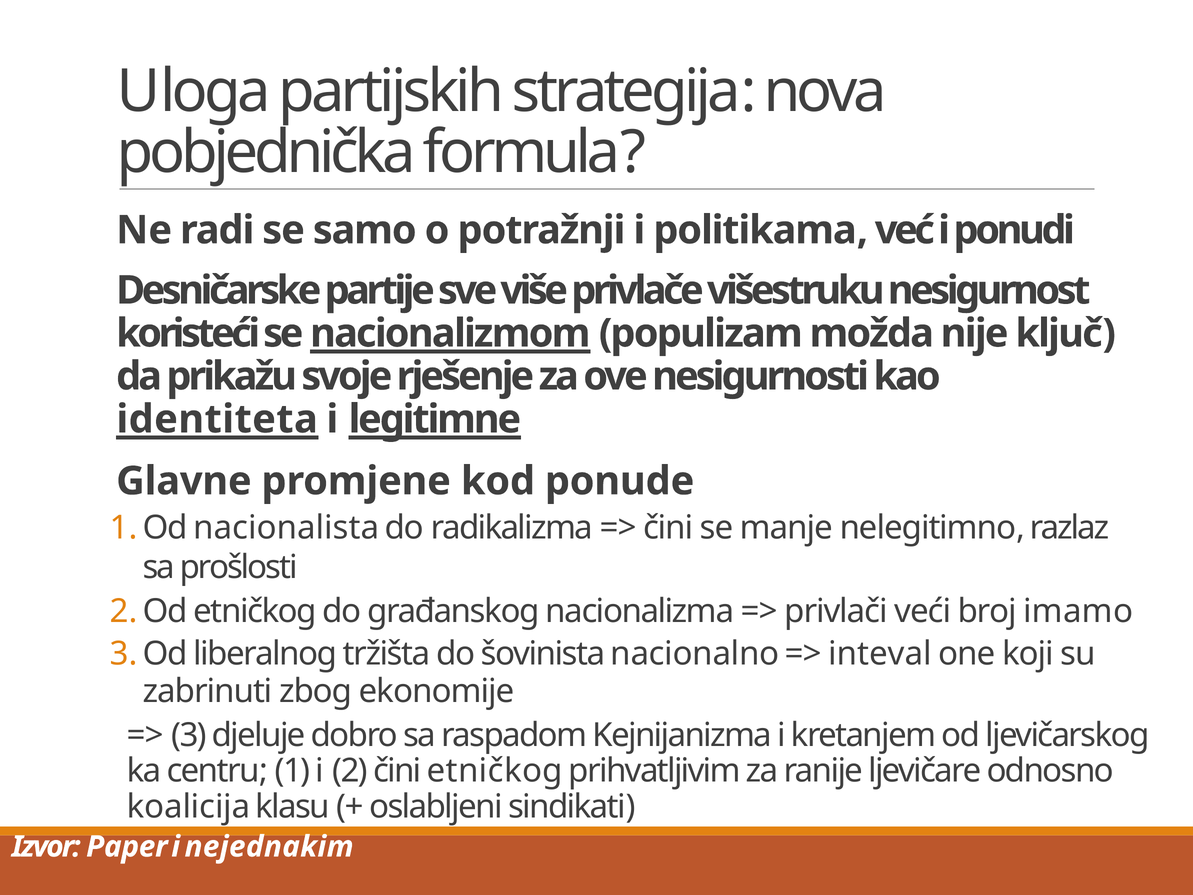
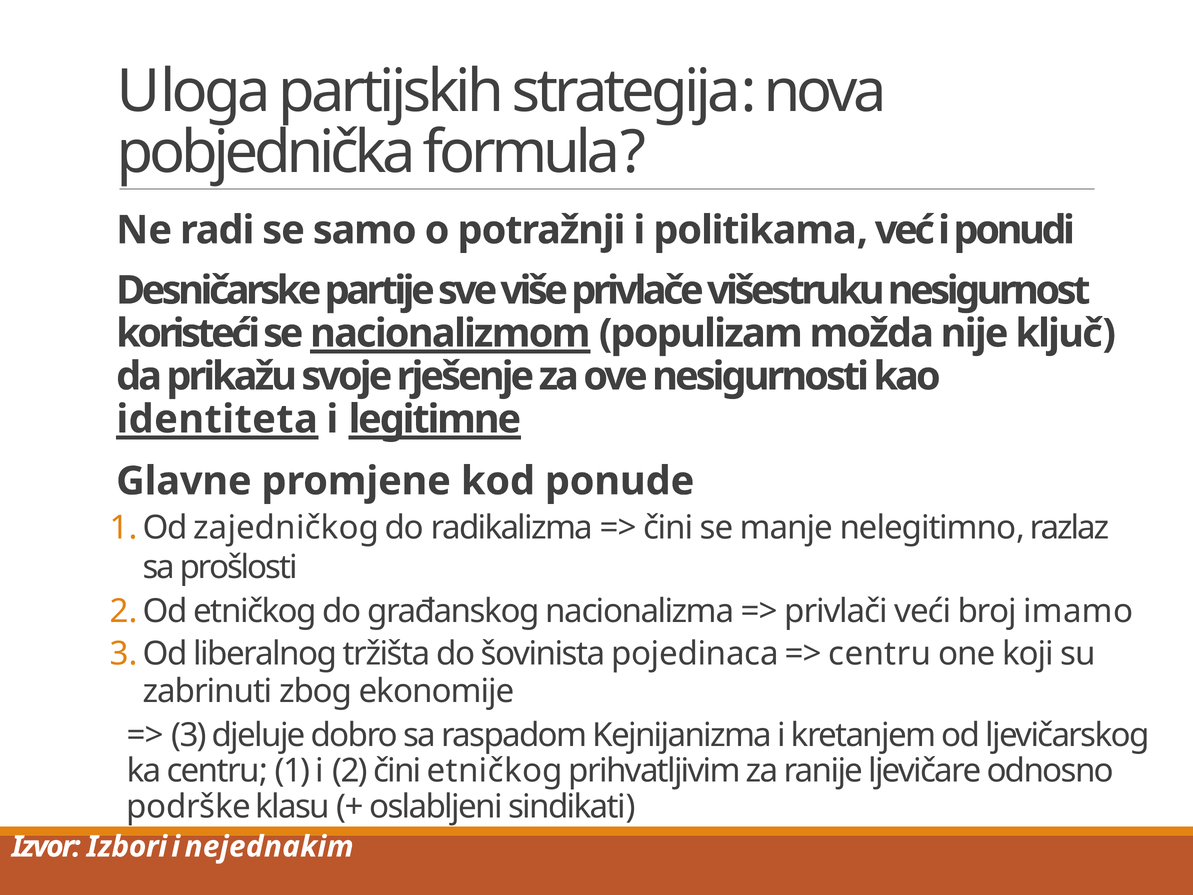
nacionalista: nacionalista -> zajedničkog (286, 527)
nacionalno: nacionalno -> pojedinaca (695, 653)
inteval: inteval -> centru (880, 653)
koalicija: koalicija -> podrške (189, 806)
Paper: Paper -> Izbori (127, 846)
